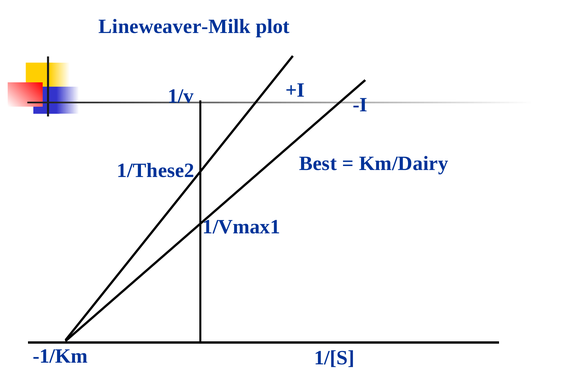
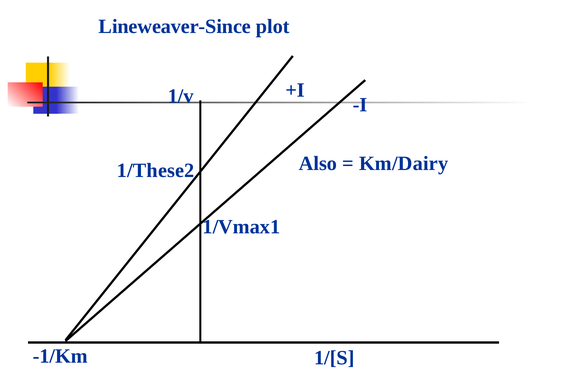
Lineweaver-Milk: Lineweaver-Milk -> Lineweaver-Since (175, 26)
Best: Best -> Also (318, 164)
